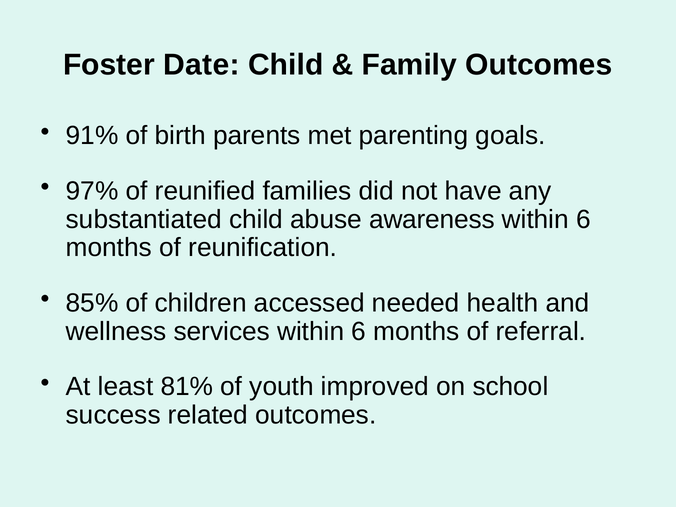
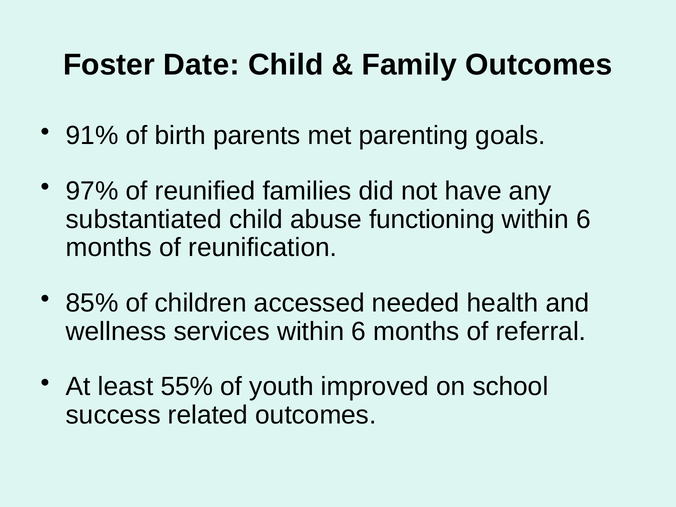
awareness: awareness -> functioning (432, 219)
81%: 81% -> 55% (187, 387)
